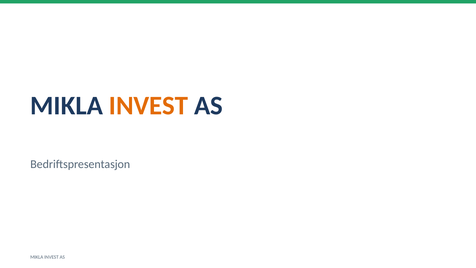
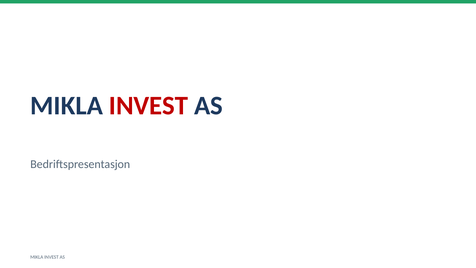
INVEST colour: orange -> red (149, 106)
